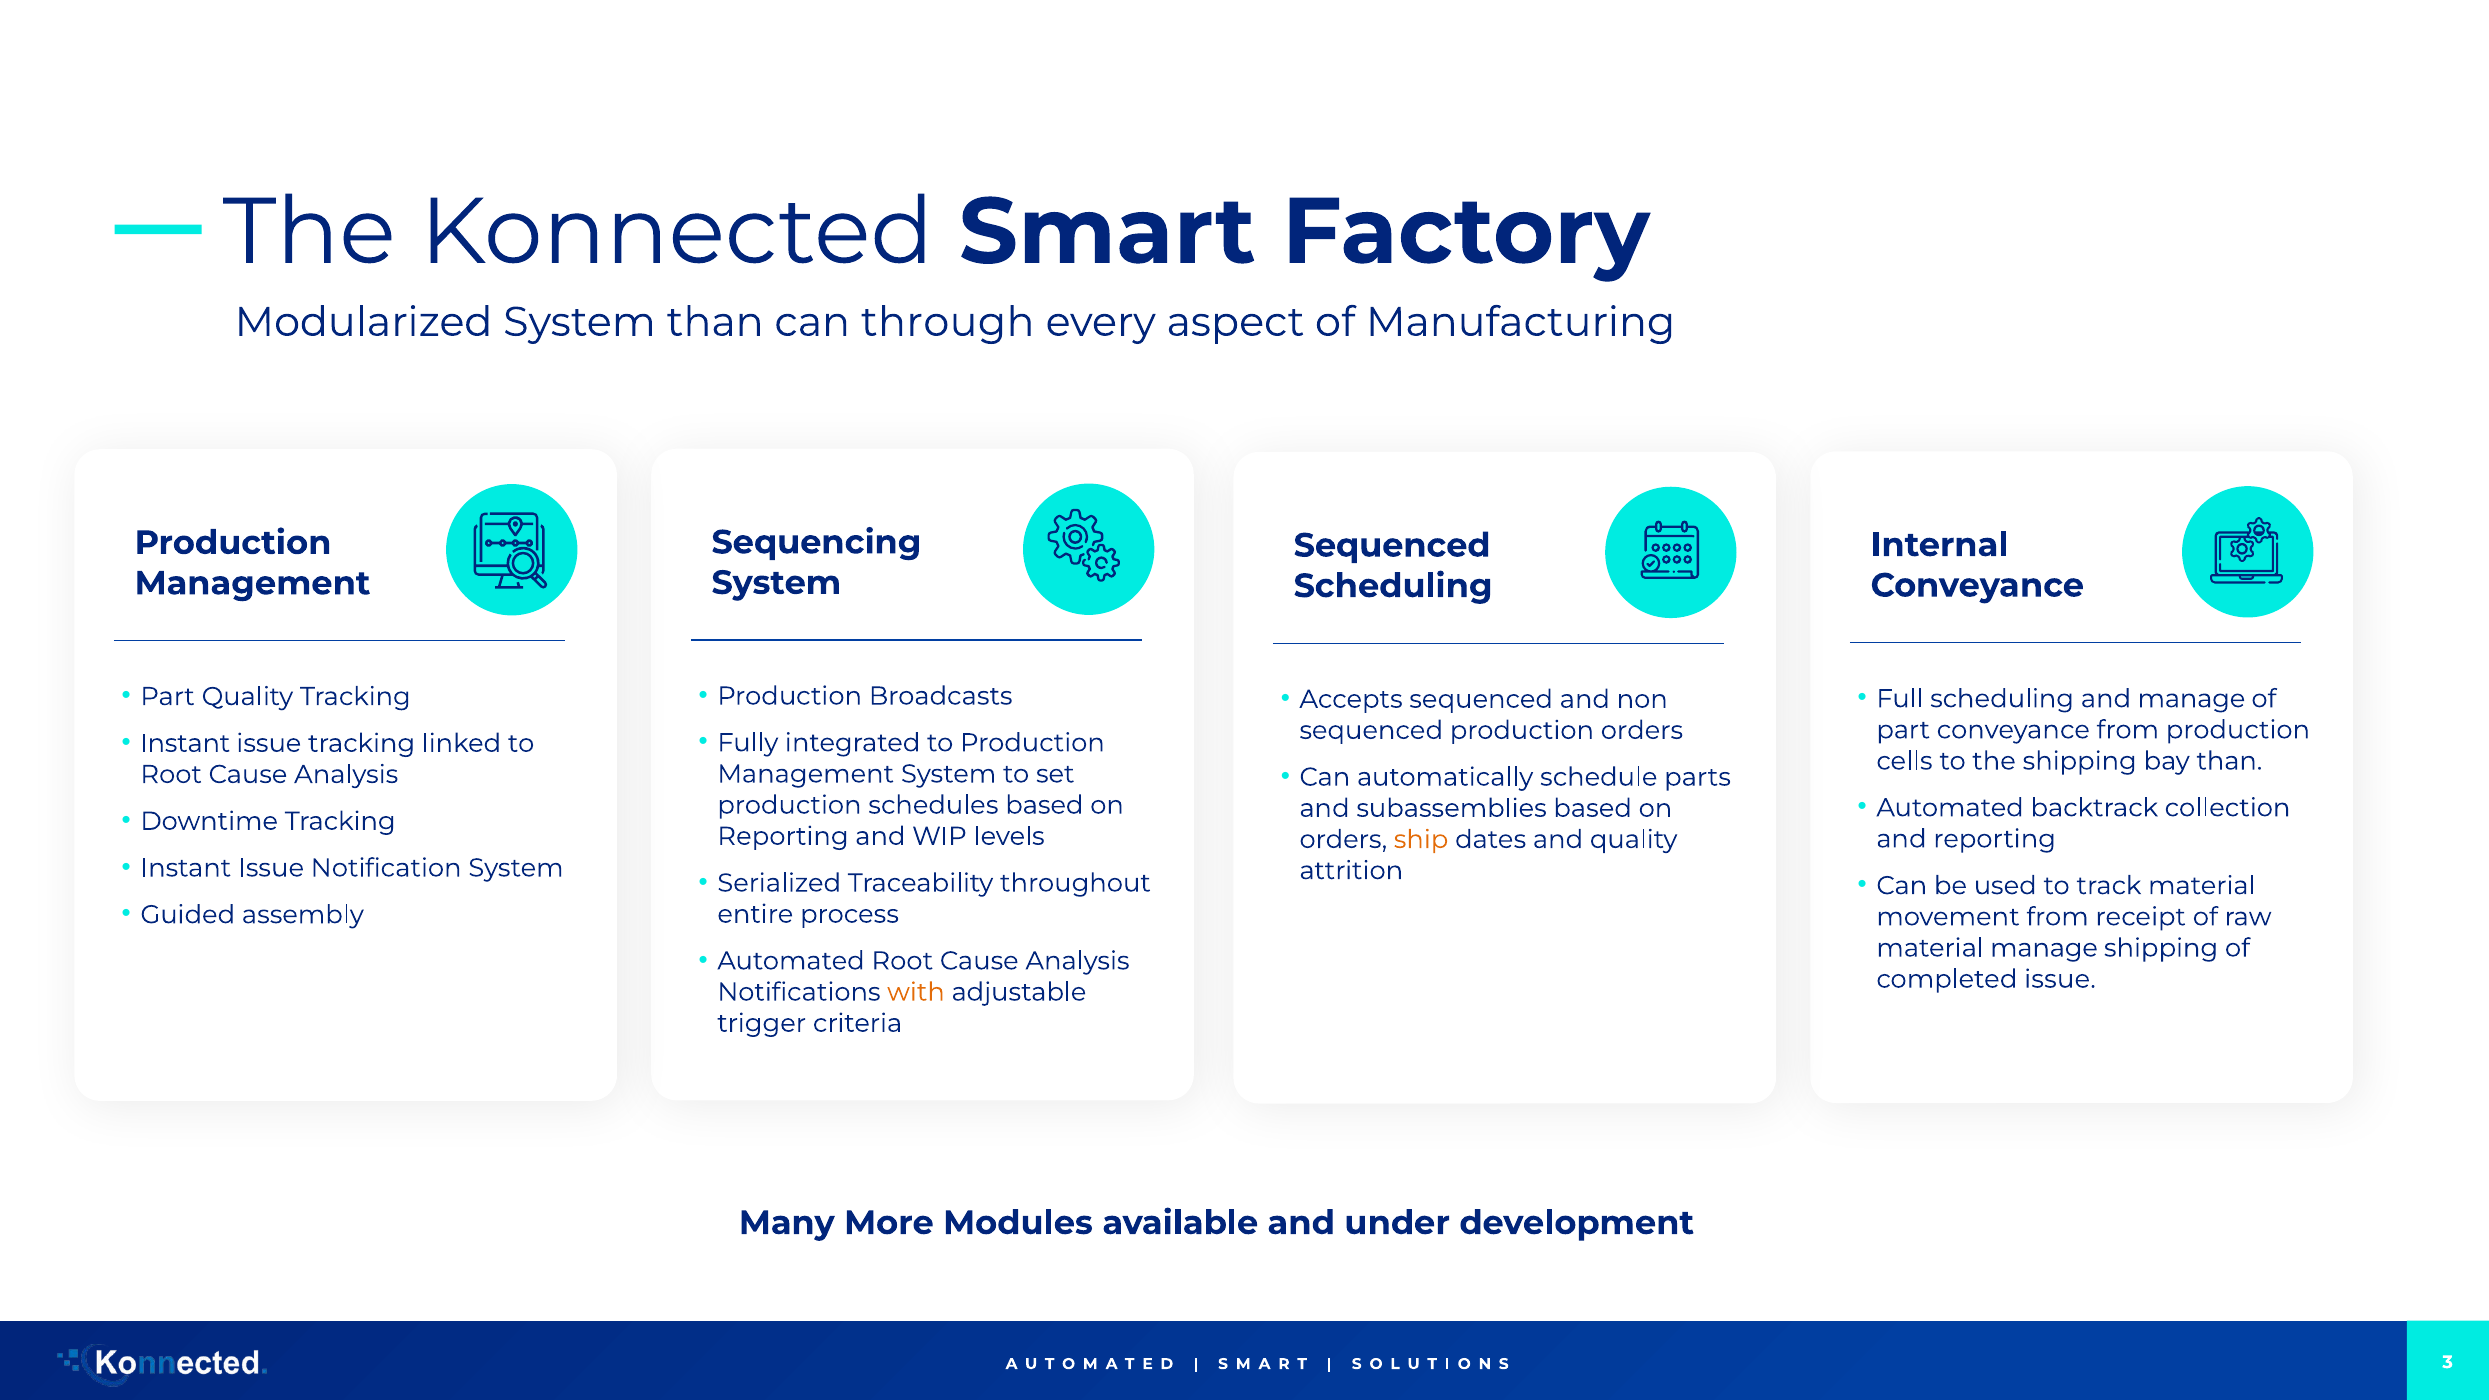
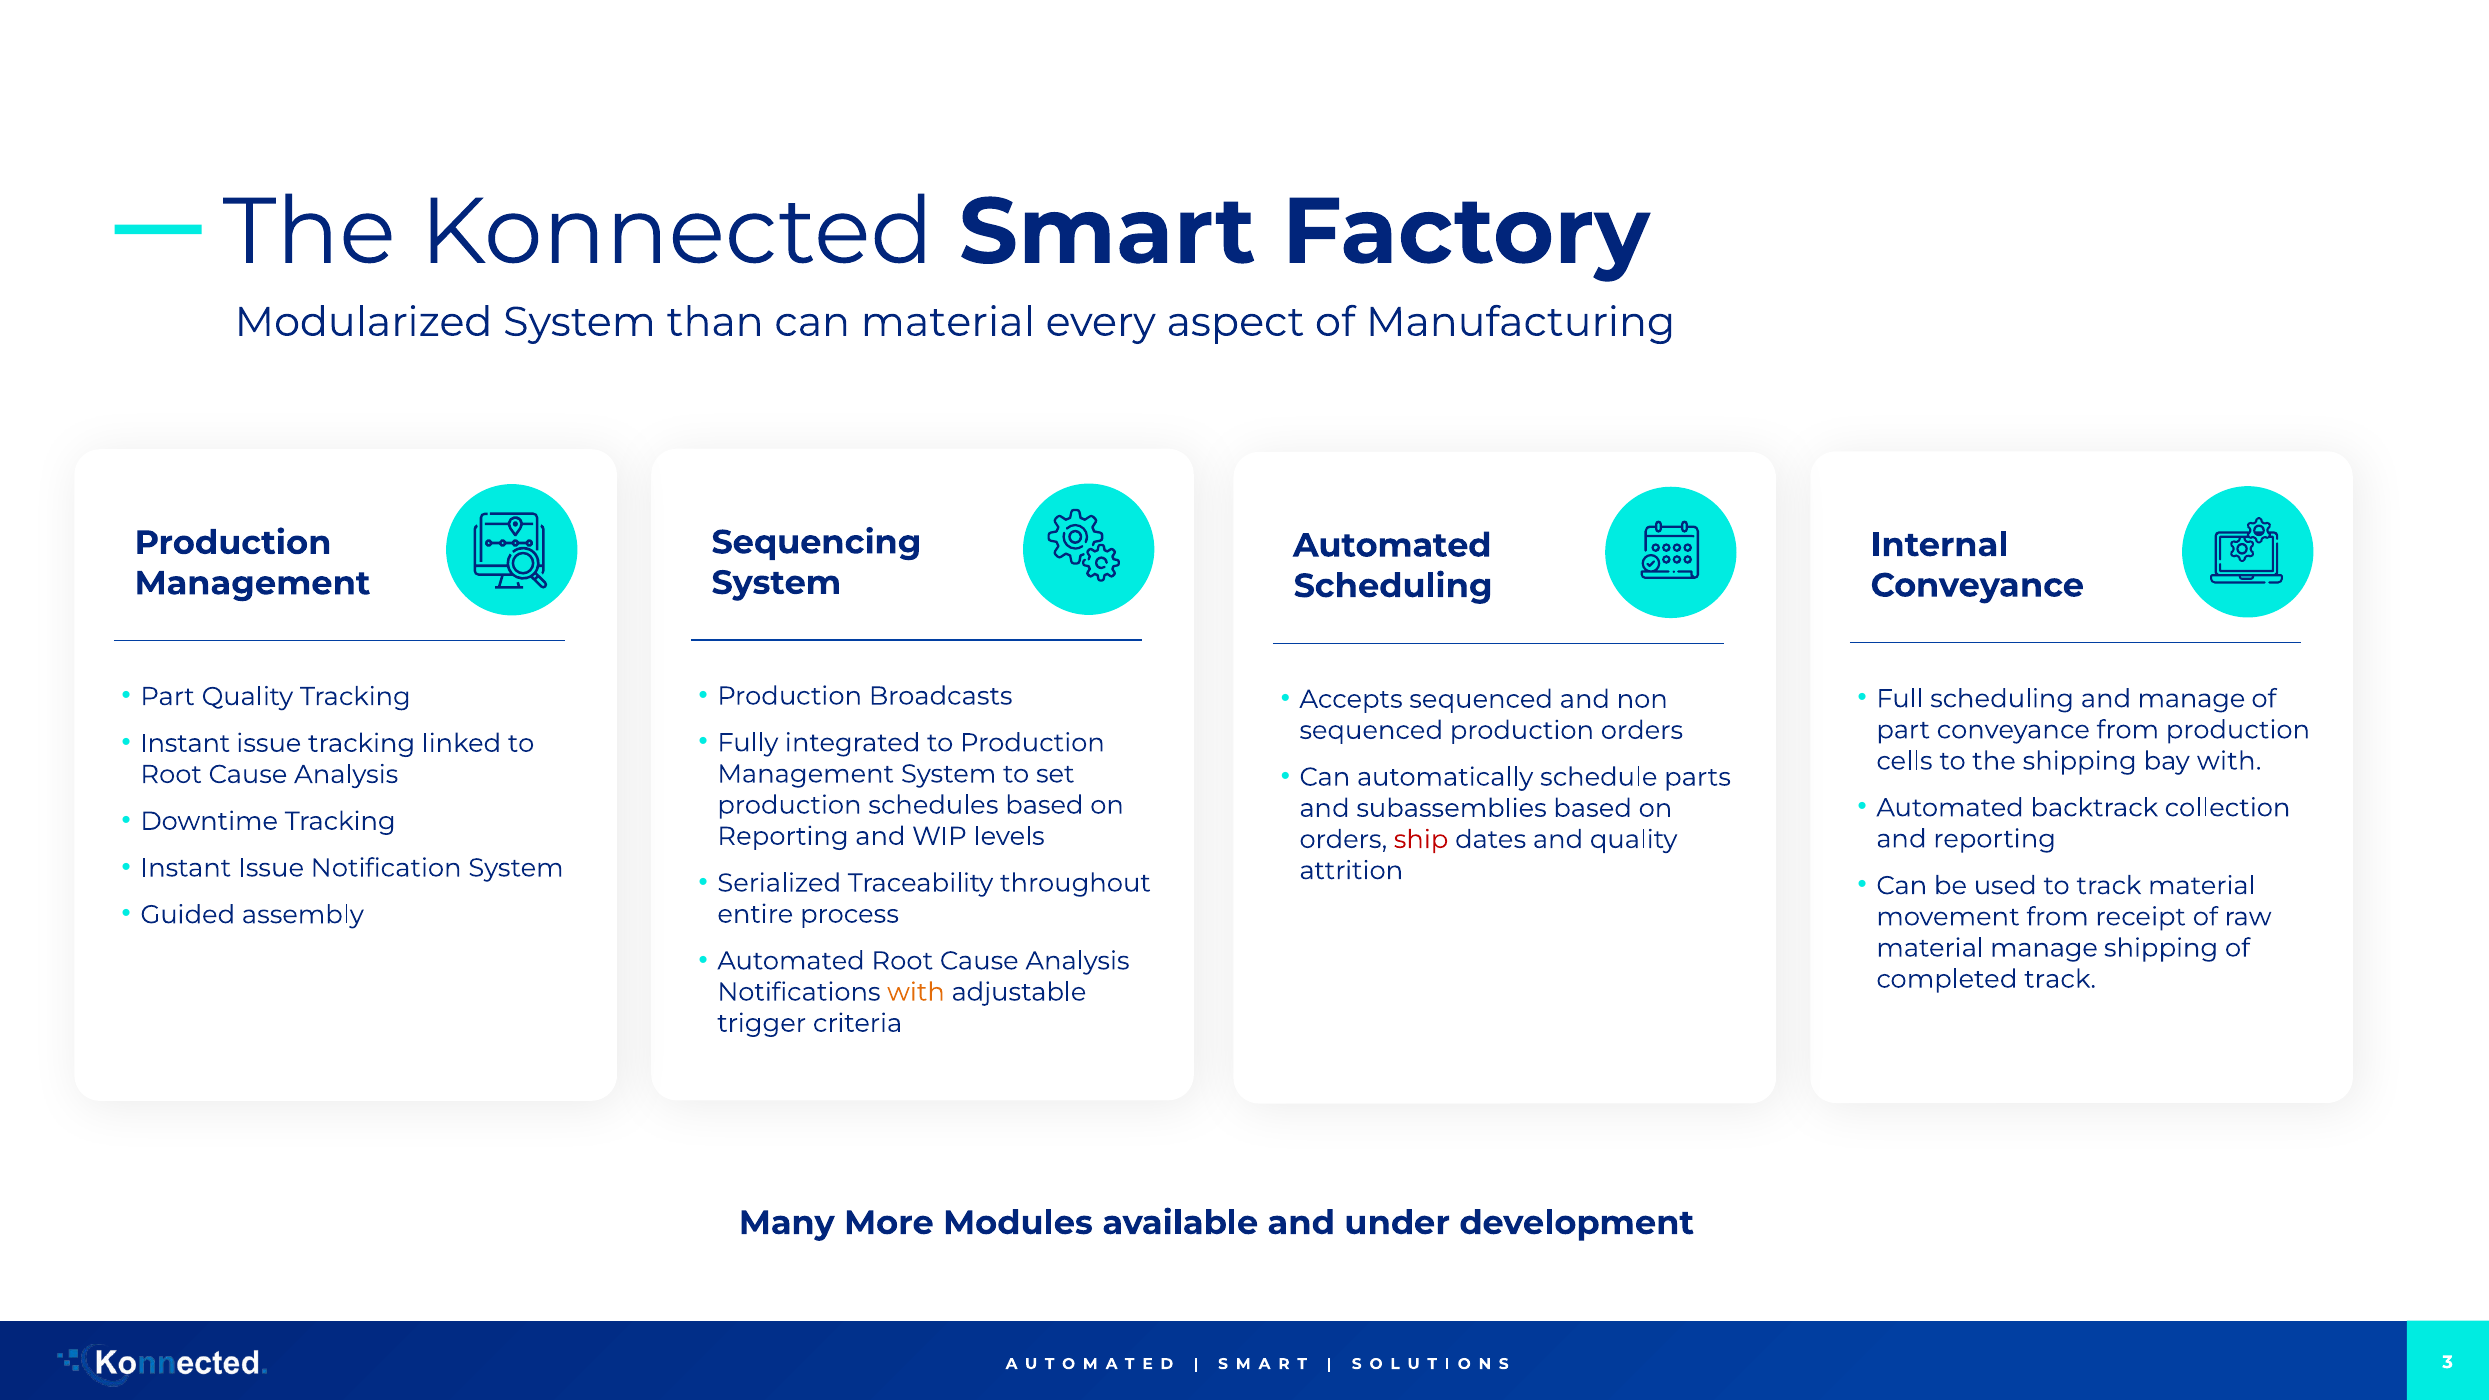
can through: through -> material (948, 322)
Sequenced: Sequenced -> Automated (1392, 546)
bay than: than -> with (2229, 761)
ship colour: orange -> red (1421, 839)
completed issue: issue -> track (2060, 979)
